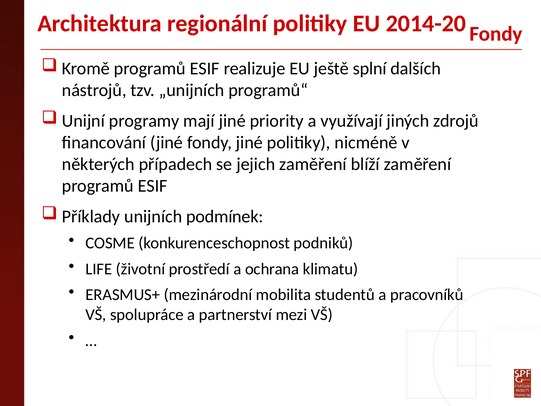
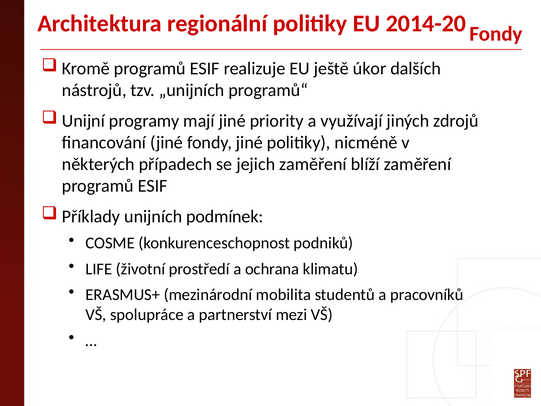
splní: splní -> úkor (370, 69)
